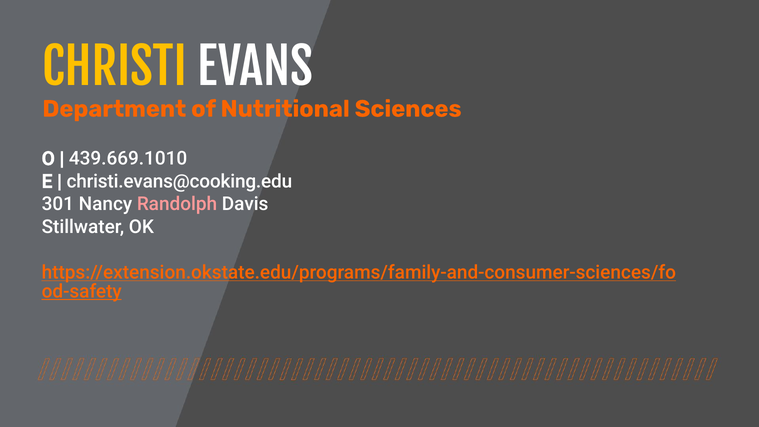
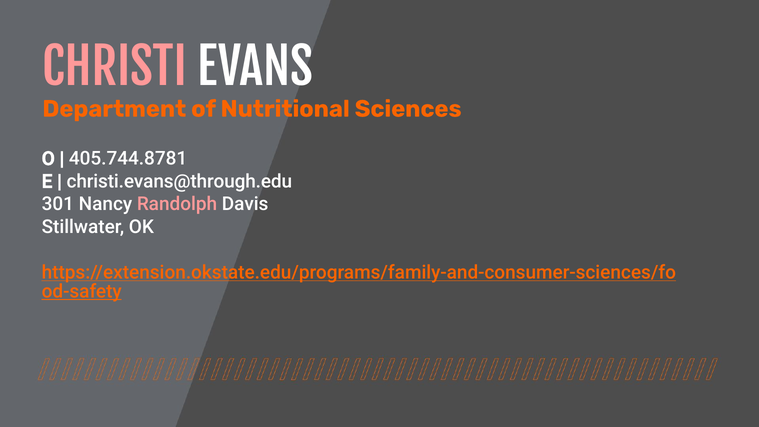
CHRISTI colour: yellow -> pink (115, 69)
439.669.1010: 439.669.1010 -> 405.744.8781 (128, 159)
christi.evans@cooking.edu: christi.evans@cooking.edu -> christi.evans@through.edu (179, 181)
